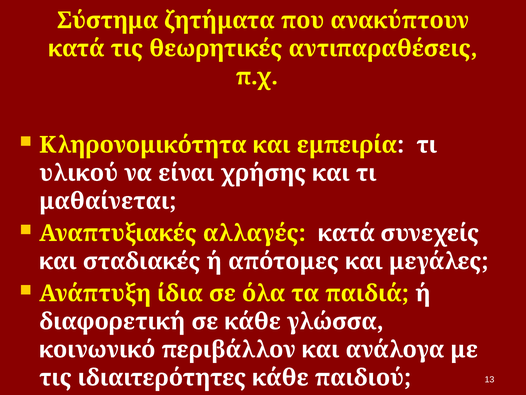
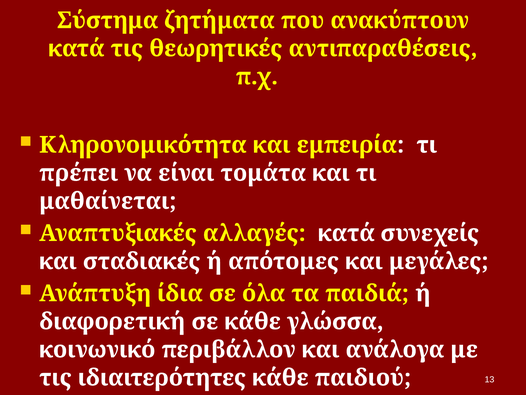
υλικού: υλικού -> πρέπει (79, 173)
χρήσης: χρήσης -> τομάτα (263, 173)
